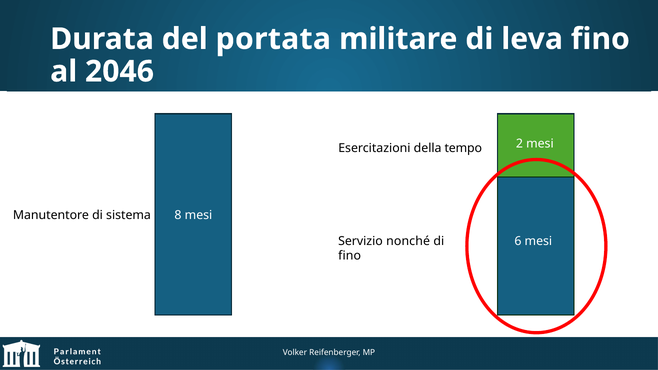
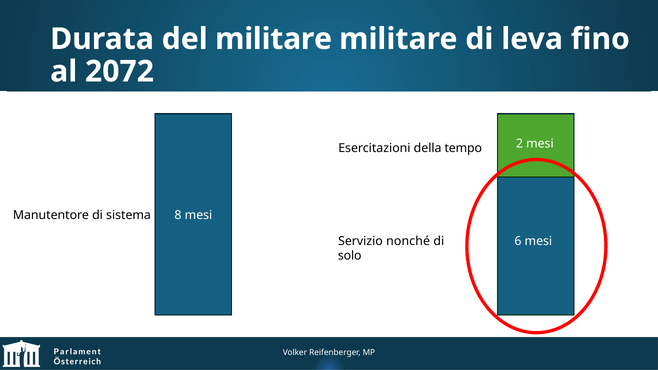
del portata: portata -> militare (274, 39)
2046: 2046 -> 2072 (119, 72)
fino: fino -> solo (350, 256)
